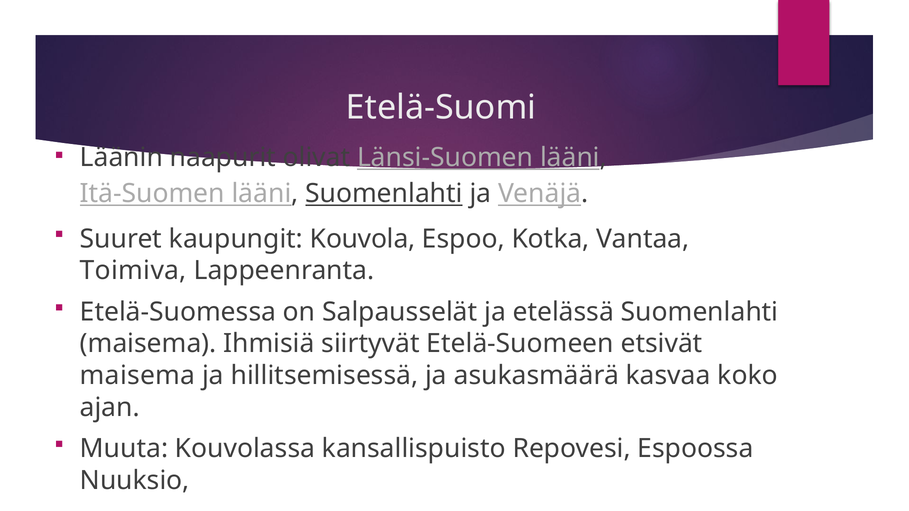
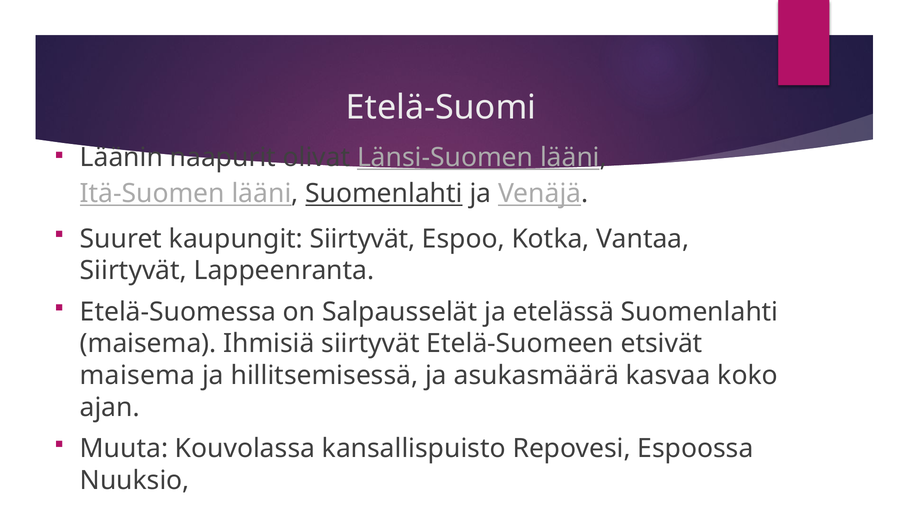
kaupungit Kouvola: Kouvola -> Siirtyvät (363, 239)
Toimiva: Toimiva -> Siirtyvät (133, 271)
